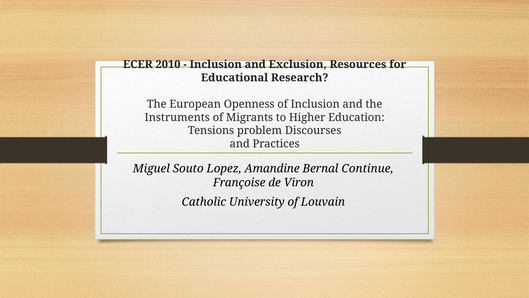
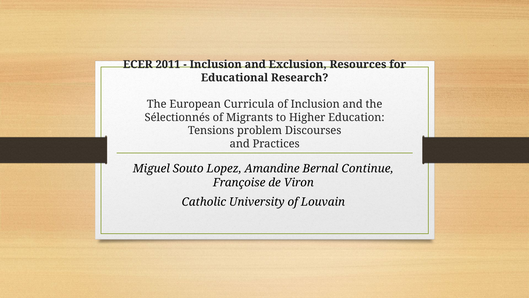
2010: 2010 -> 2011 (168, 64)
Openness: Openness -> Curricula (249, 104)
Instruments: Instruments -> Sélectionnés (177, 117)
